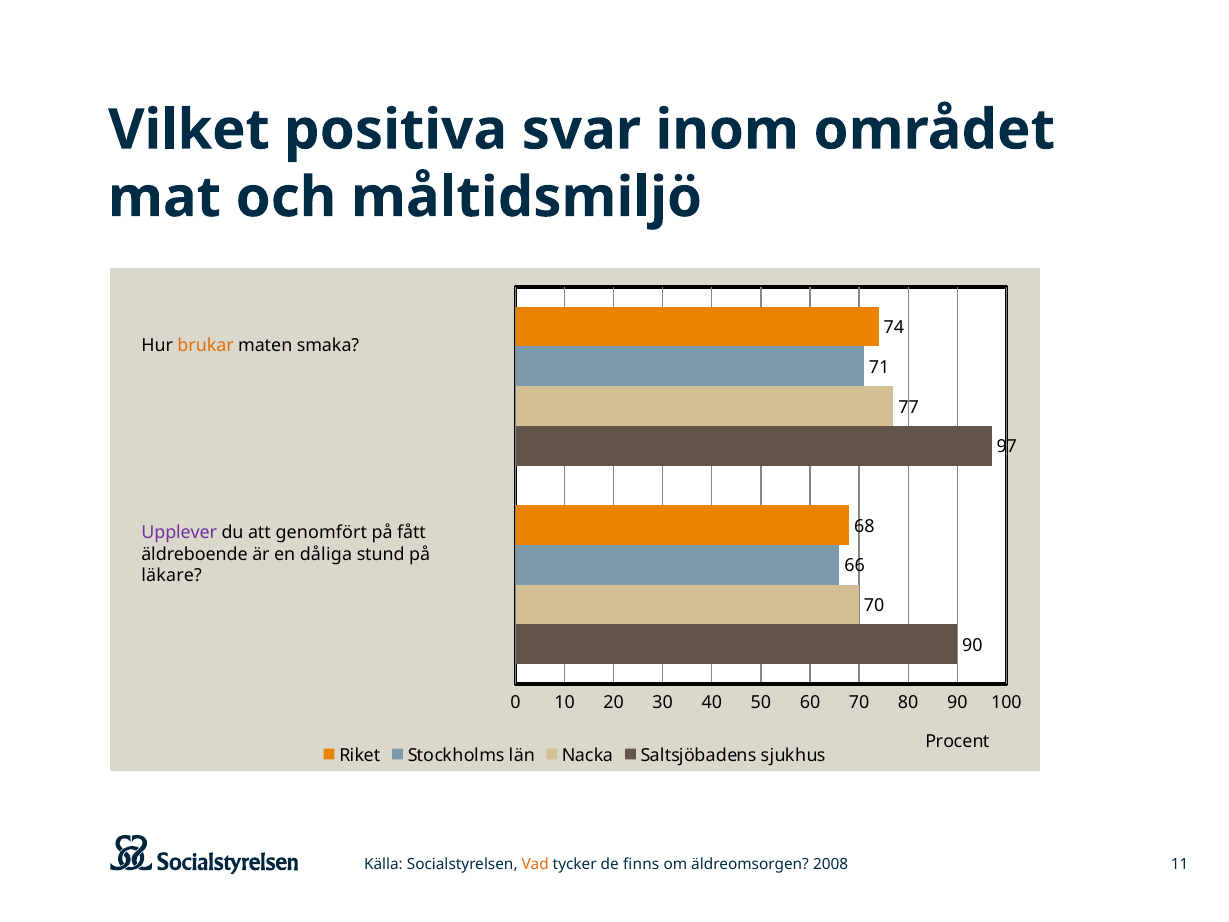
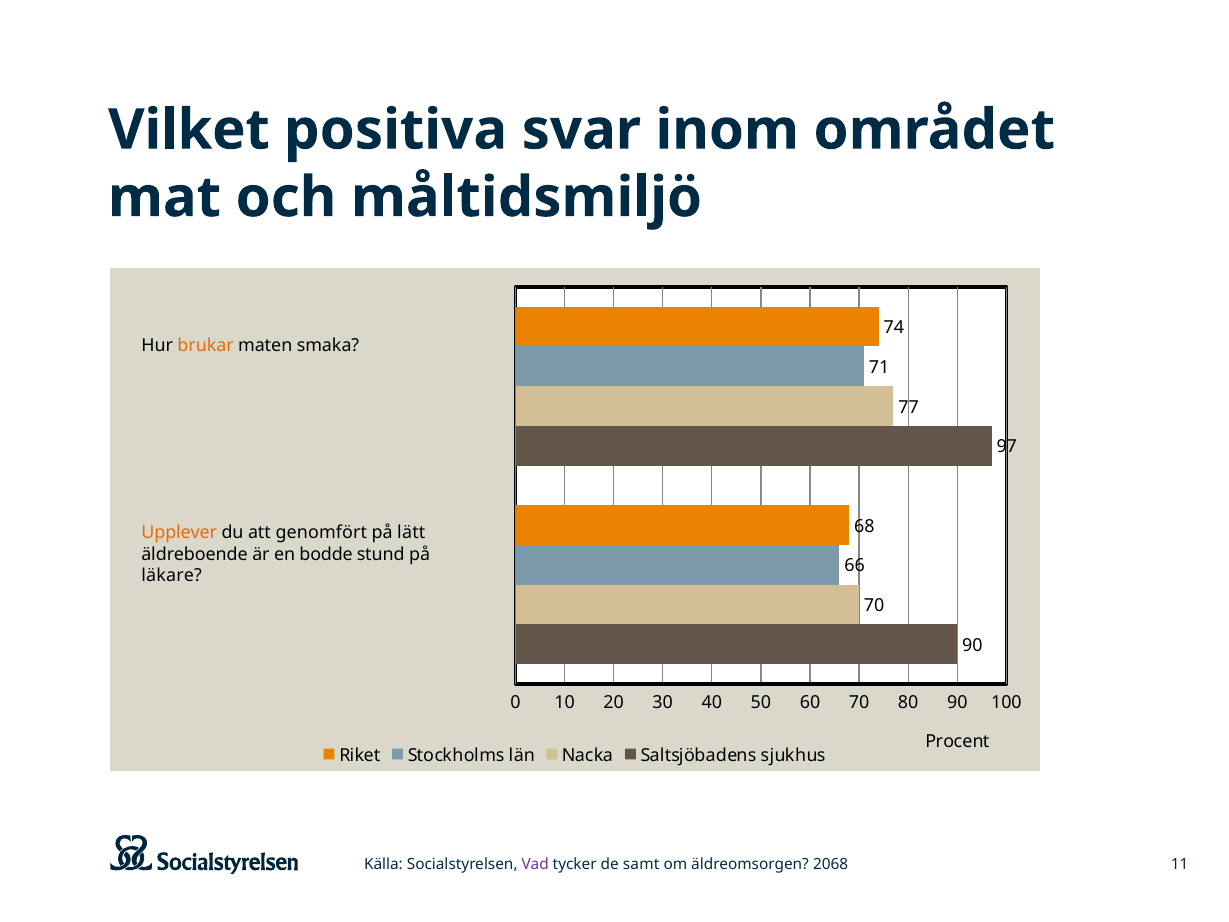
Upplever colour: purple -> orange (179, 533)
fått: fått -> lätt (411, 533)
dåliga: dåliga -> bodde (326, 554)
Vad colour: orange -> purple (535, 864)
finns: finns -> samt (641, 864)
2008: 2008 -> 2068 (831, 864)
